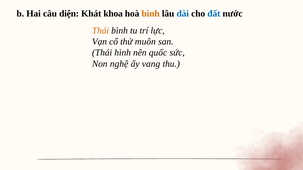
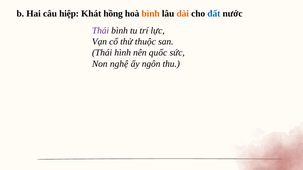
diện: diện -> hiệp (69, 14)
khoa: khoa -> hồng (113, 14)
dài colour: blue -> orange (183, 14)
Thái colour: orange -> purple (101, 31)
muôn: muôn -> thuộc (145, 42)
vang: vang -> ngôn (151, 64)
